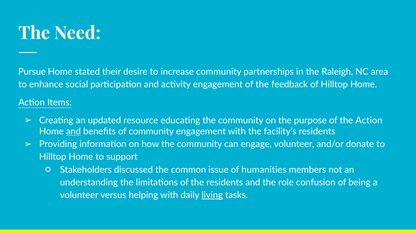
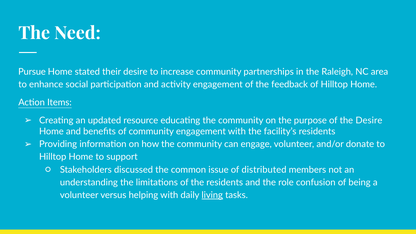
the Action: Action -> Desire (369, 120)
and underline: present -> none (73, 131)
humanities: humanities -> distributed (264, 170)
